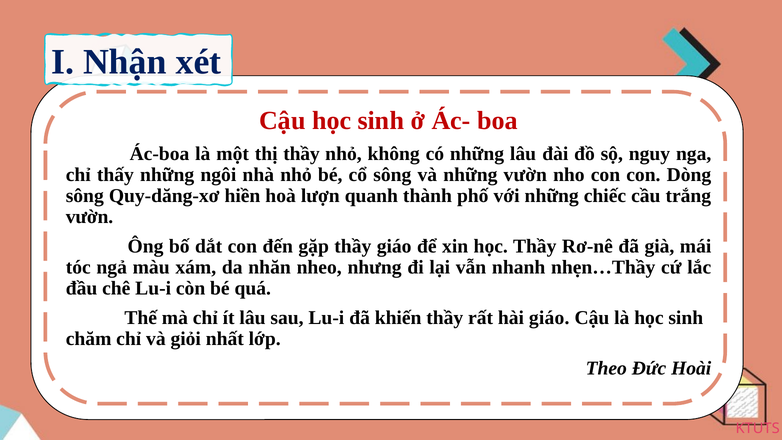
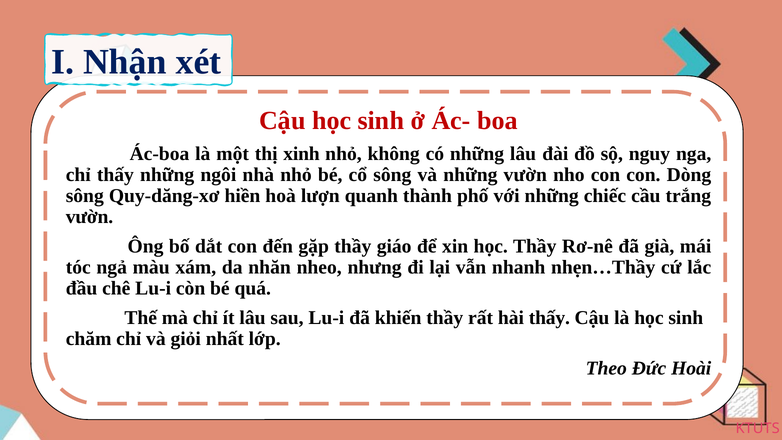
thị thầy: thầy -> xinh (302, 154)
hài giáo: giáo -> thấy (549, 318)
